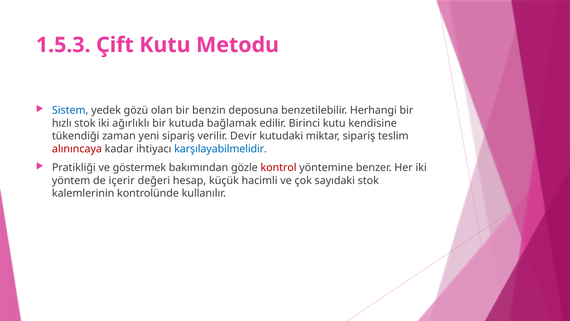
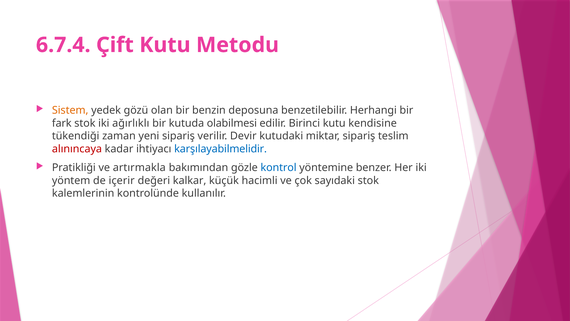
1.5.3: 1.5.3 -> 6.7.4 (63, 45)
Sistem colour: blue -> orange (70, 110)
hızlı: hızlı -> fark (62, 123)
bağlamak: bağlamak -> olabilmesi (232, 123)
göstermek: göstermek -> artırmakla (139, 168)
kontrol colour: red -> blue (279, 168)
hesap: hesap -> kalkar (190, 180)
